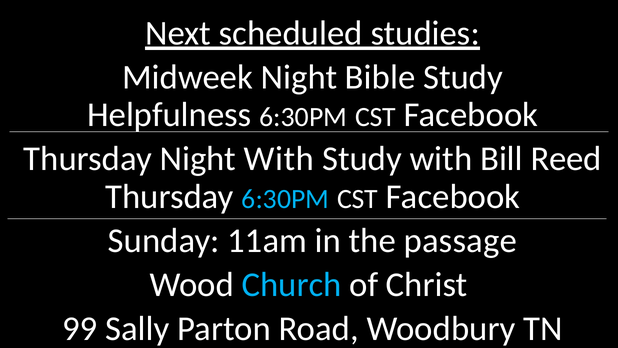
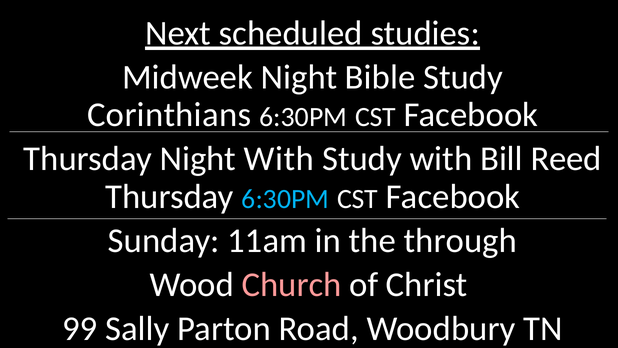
Helpfulness: Helpfulness -> Corinthians (169, 115)
passage: passage -> through (460, 240)
Church colour: light blue -> pink (292, 284)
